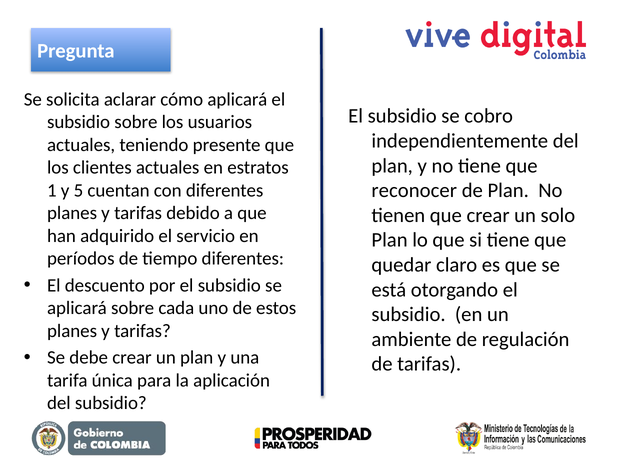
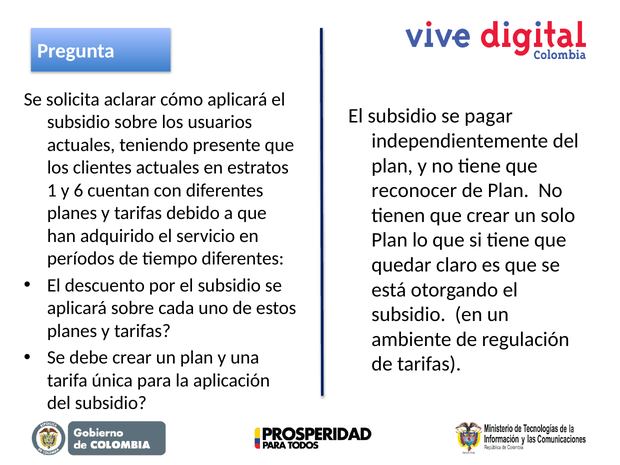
cobro: cobro -> pagar (489, 116)
5: 5 -> 6 (78, 190)
